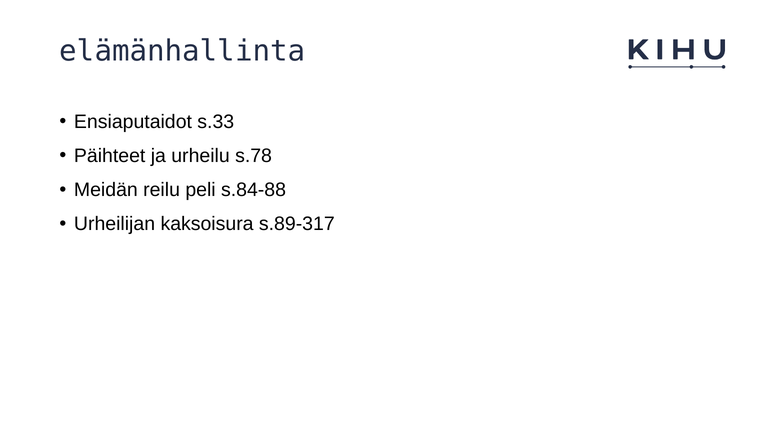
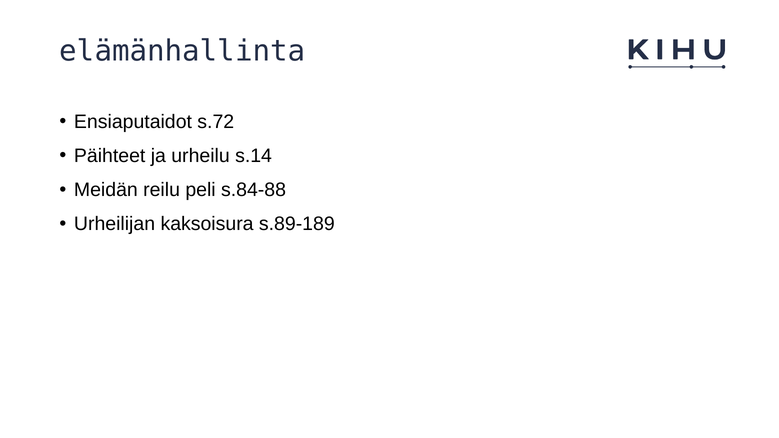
s.33: s.33 -> s.72 (216, 122)
s.78: s.78 -> s.14 (254, 156)
s.89-317: s.89-317 -> s.89-189 (297, 224)
